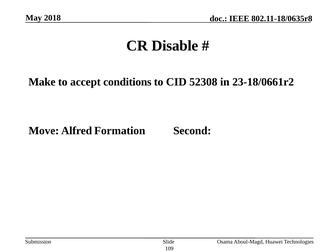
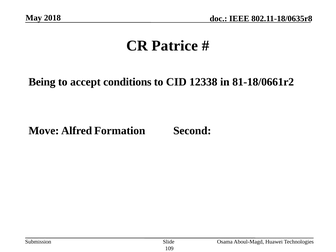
Disable: Disable -> Patrice (175, 46)
Make: Make -> Being (42, 82)
52308: 52308 -> 12338 (203, 82)
23-18/0661r2: 23-18/0661r2 -> 81-18/0661r2 (263, 82)
